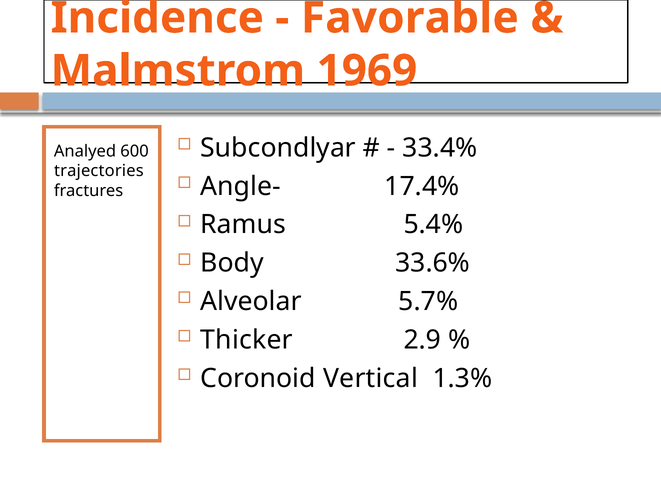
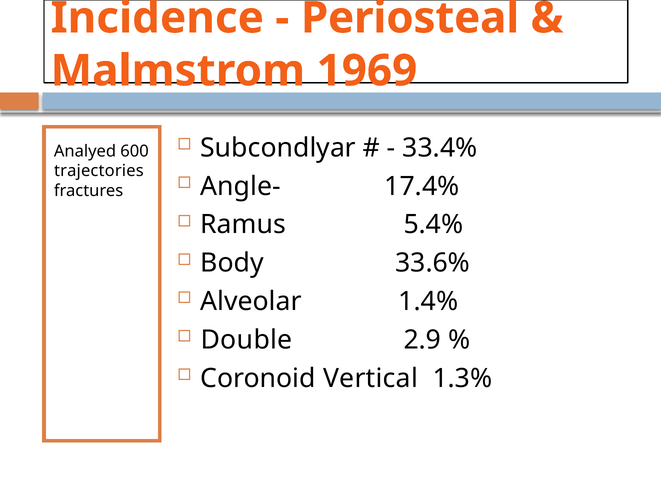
Favorable: Favorable -> Periosteal (410, 18)
5.7%: 5.7% -> 1.4% (428, 301)
Thicker: Thicker -> Double (247, 340)
